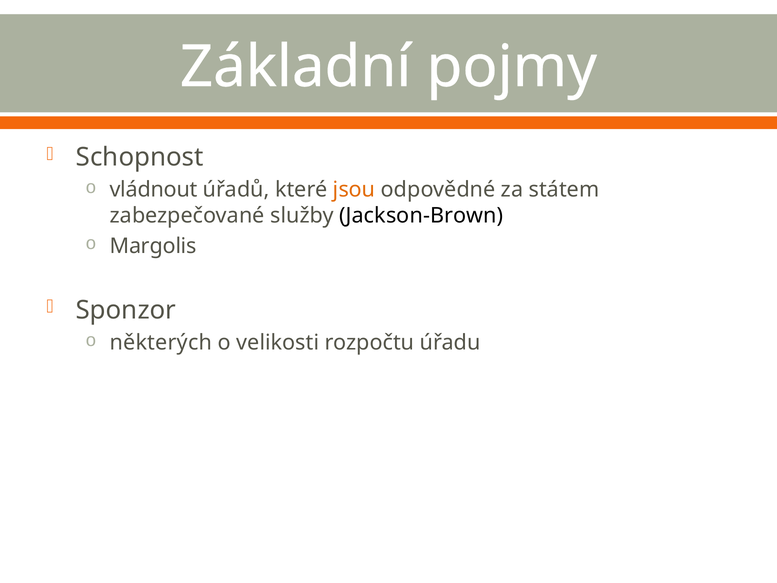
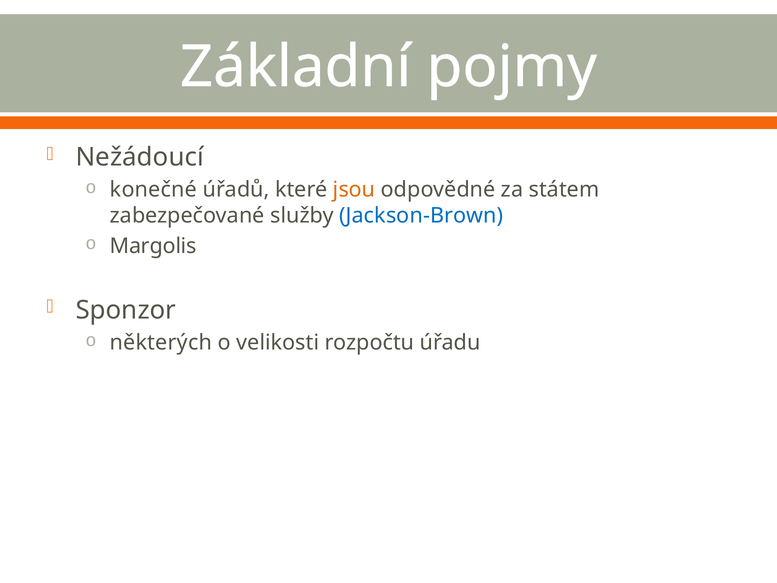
Schopnost: Schopnost -> Nežádoucí (140, 157)
vládnout: vládnout -> konečné (153, 190)
Jackson-Brown colour: black -> blue (421, 216)
